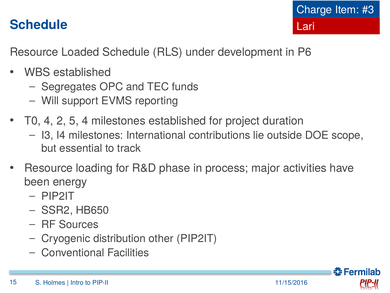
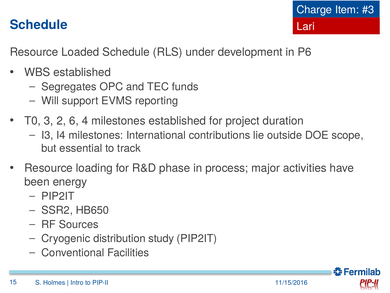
T0 4: 4 -> 3 (49, 121)
5: 5 -> 6 (74, 121)
other: other -> study (161, 238)
